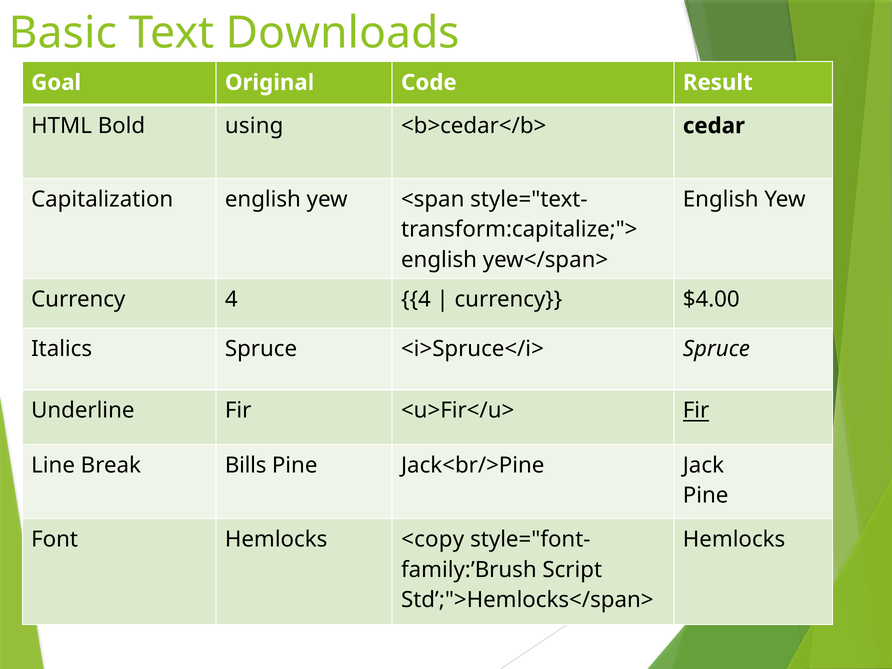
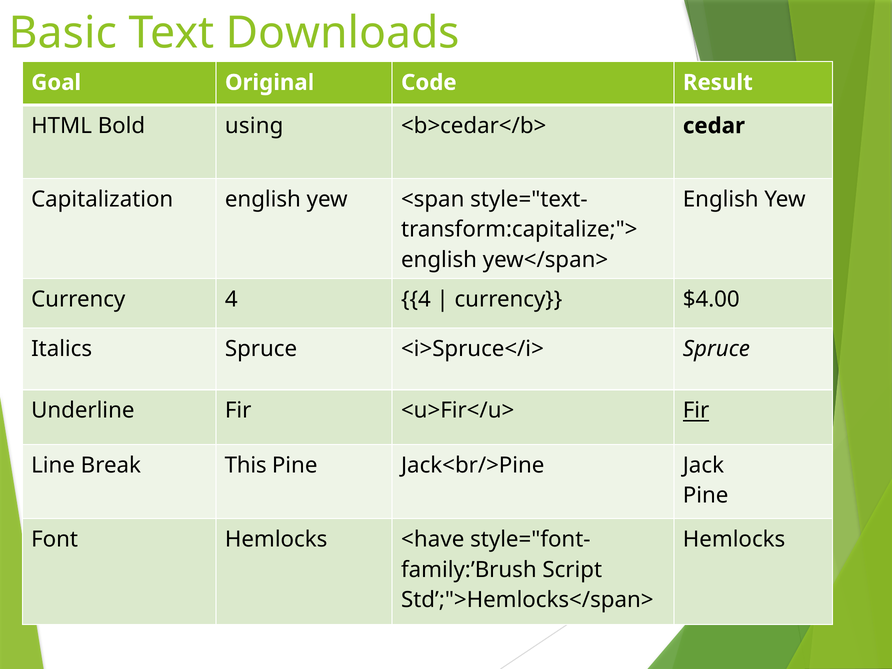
Bills: Bills -> This (246, 465)
<copy: <copy -> <have (433, 539)
